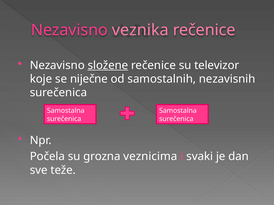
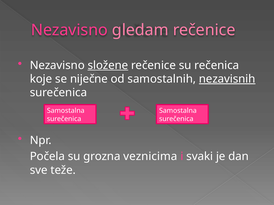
veznika: veznika -> gledam (140, 30)
televizor: televizor -> rečenica (217, 65)
nezavisnih underline: none -> present (227, 79)
